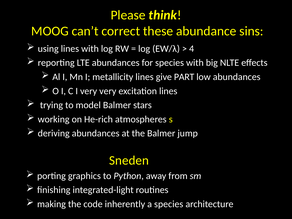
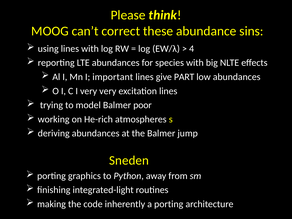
metallicity: metallicity -> important (113, 77)
stars: stars -> poor (142, 105)
a species: species -> porting (169, 204)
